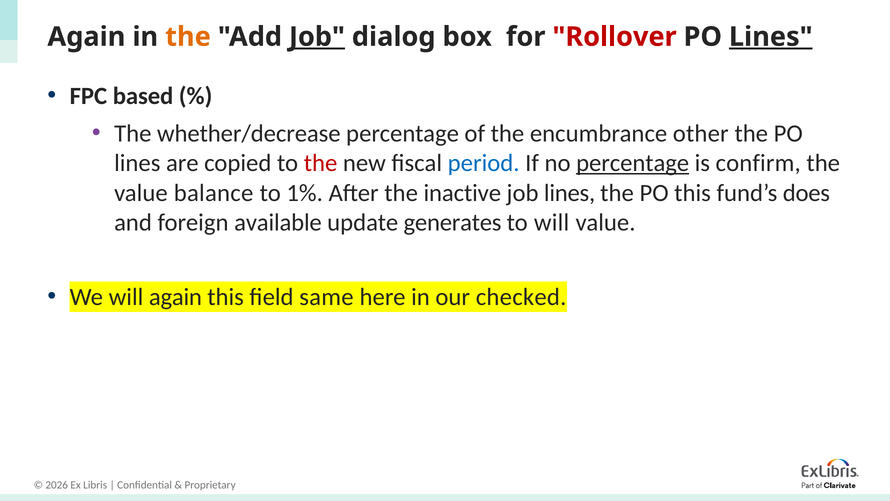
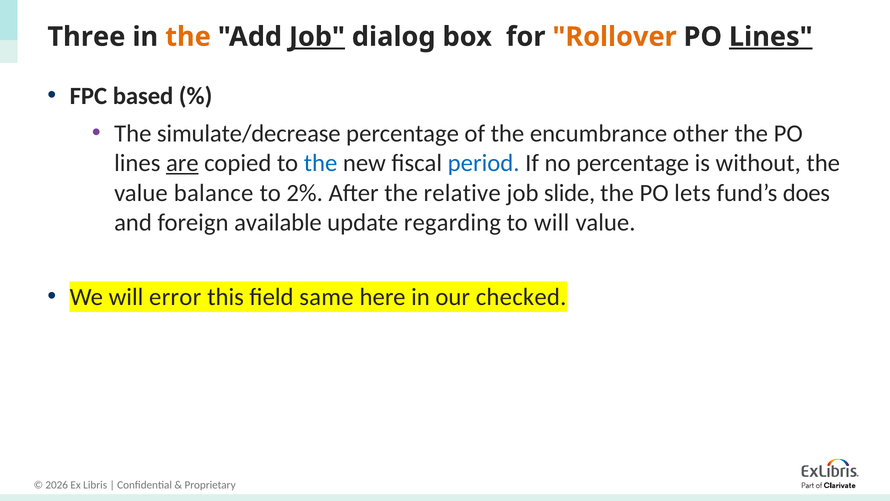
Again: Again -> Three (86, 37)
Rollover colour: red -> orange (615, 37)
whether/decrease: whether/decrease -> simulate/decrease (249, 133)
are underline: none -> present (182, 163)
the colour: red -> blue (321, 163)
percentage underline: present -> none (633, 163)
confirm: confirm -> without (758, 163)
1%: 1% -> 2% (305, 193)
inactive: inactive -> relative (462, 193)
job lines: lines -> slide (570, 193)
PO this: this -> lets (692, 193)
generates: generates -> regarding (452, 222)
will again: again -> error (175, 297)
